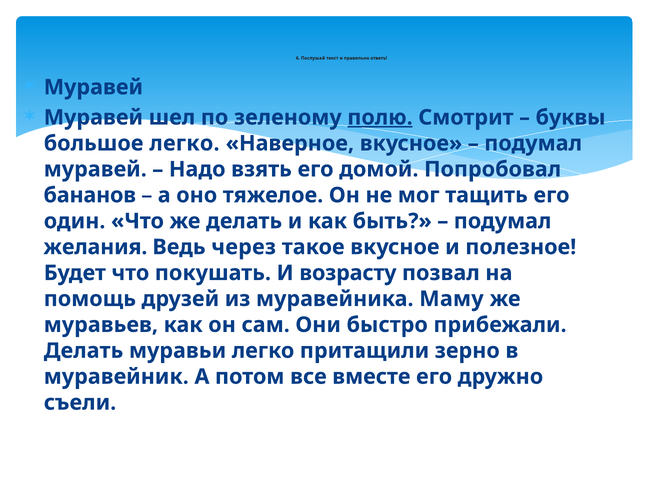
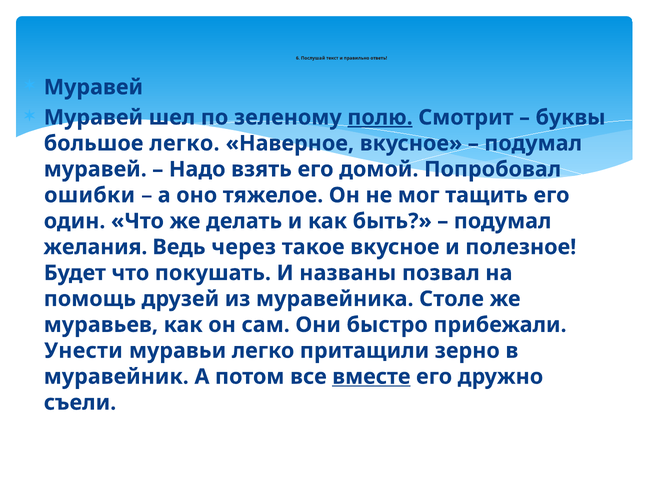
бананов: бананов -> ошибки (90, 195)
возрасту: возрасту -> названы (348, 273)
Маму: Маму -> Столе (452, 299)
Делать: Делать -> Унести (83, 351)
вместе underline: none -> present (371, 377)
